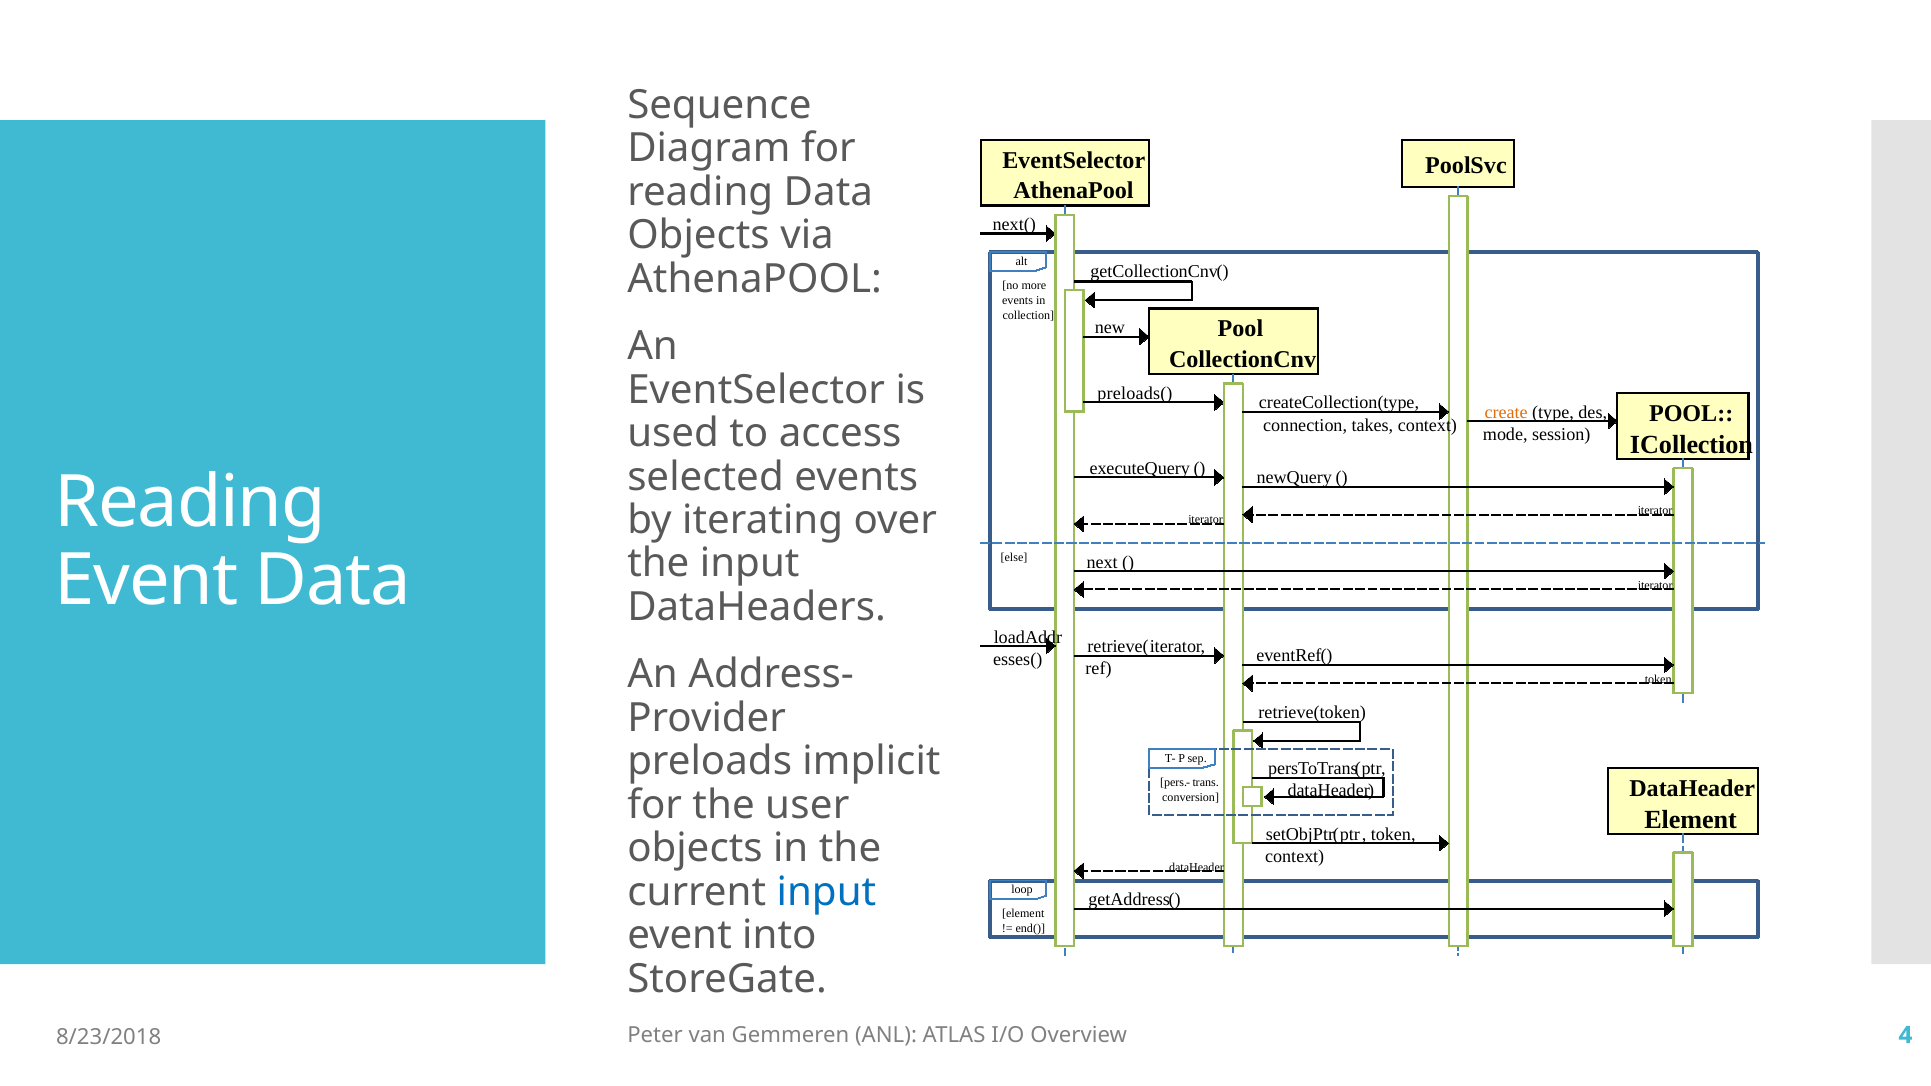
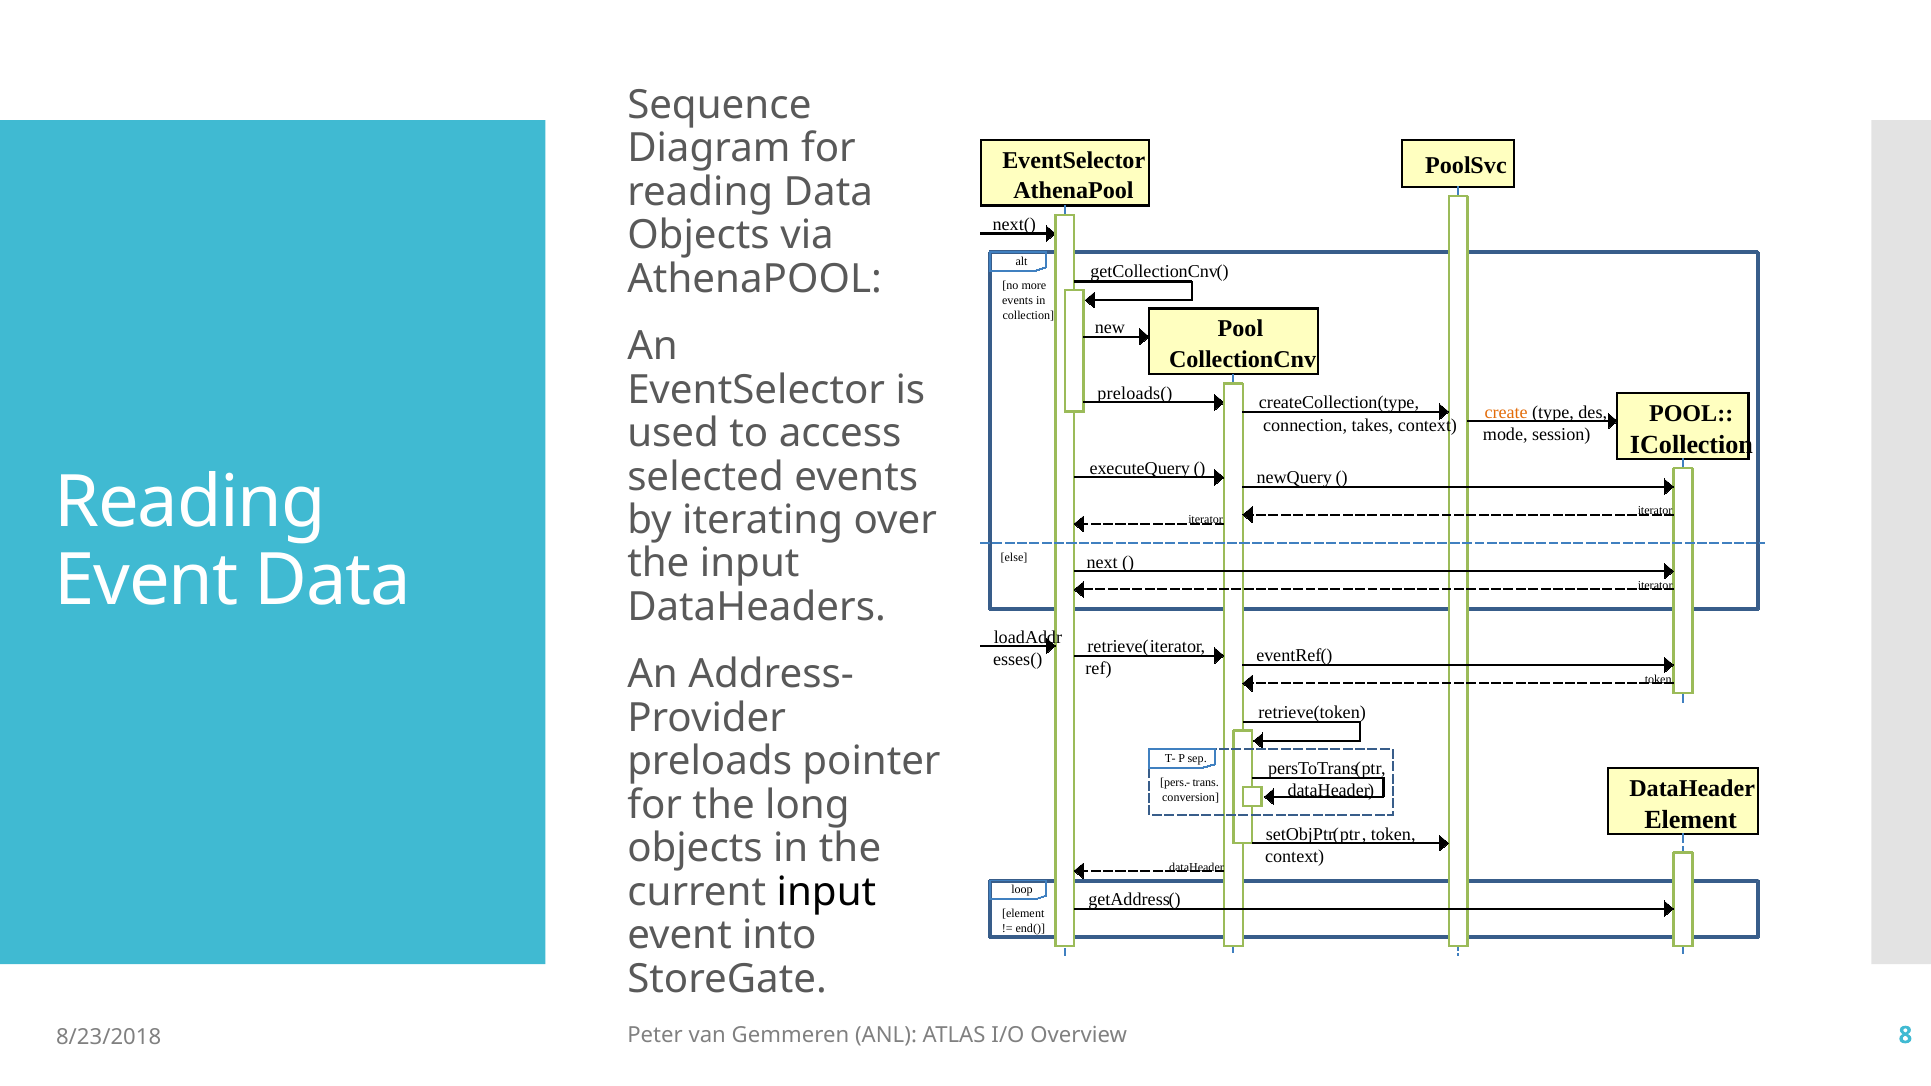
implicit: implicit -> pointer (872, 762)
user: user -> long (807, 805)
input colour: blue -> black (826, 892)
4: 4 -> 8 (1905, 1035)
